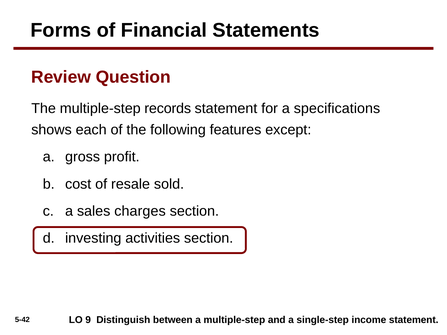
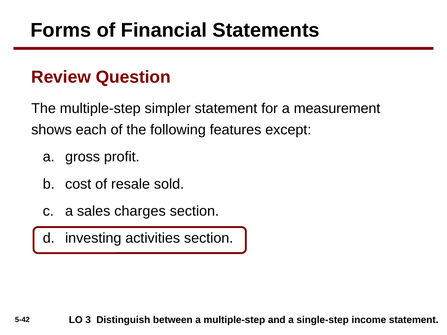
records: records -> simpler (168, 109)
specifications: specifications -> measurement (337, 109)
9: 9 -> 3 (88, 320)
